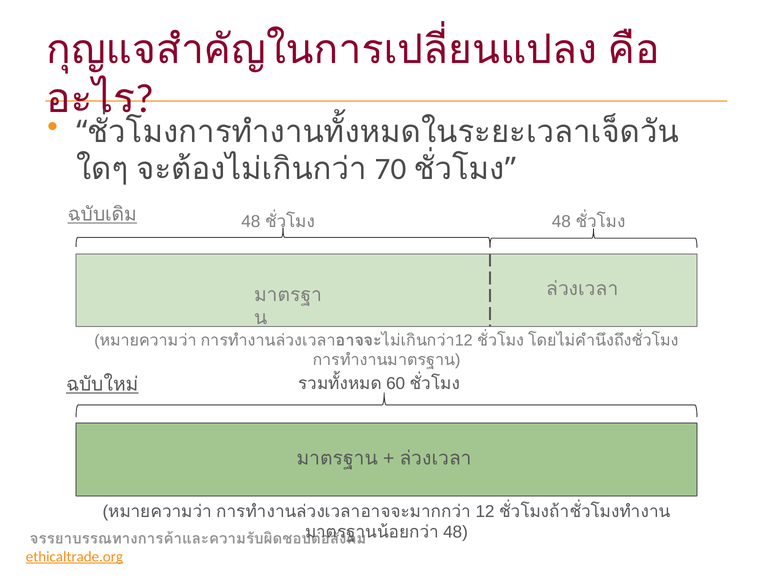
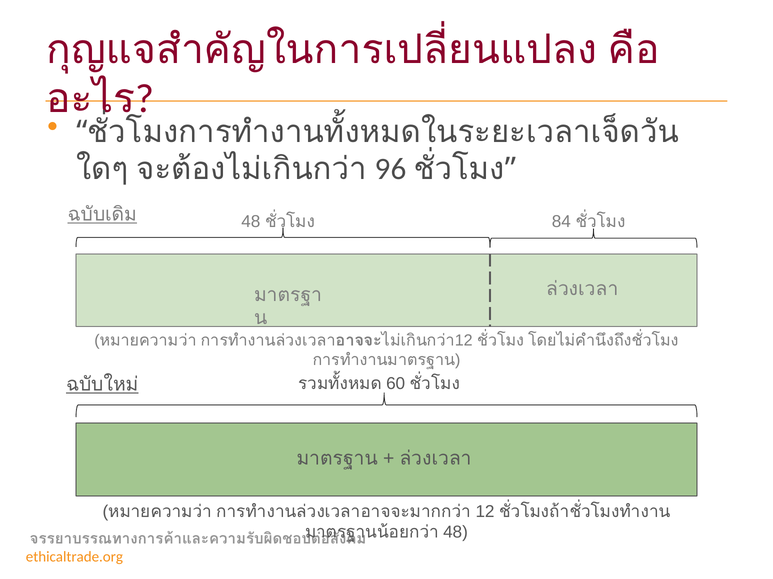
70: 70 -> 96 (391, 169)
48: 48 -> 84 (561, 222)
ethicaltrade.org underline: present -> none (74, 557)
